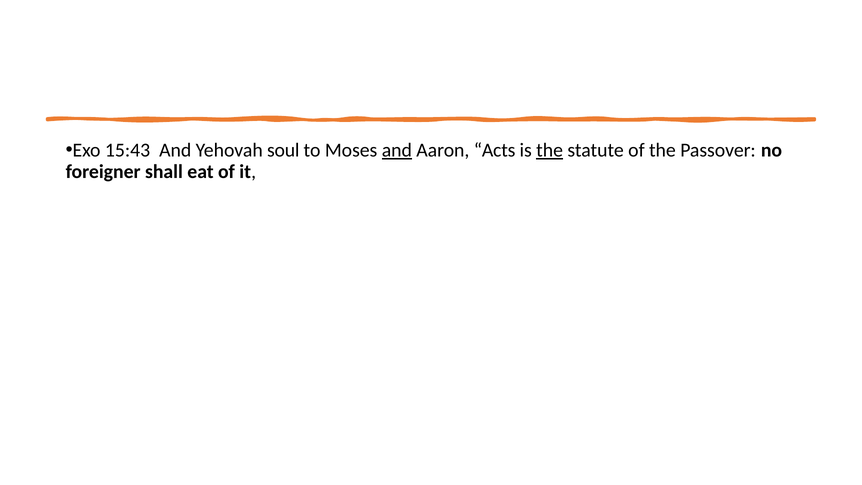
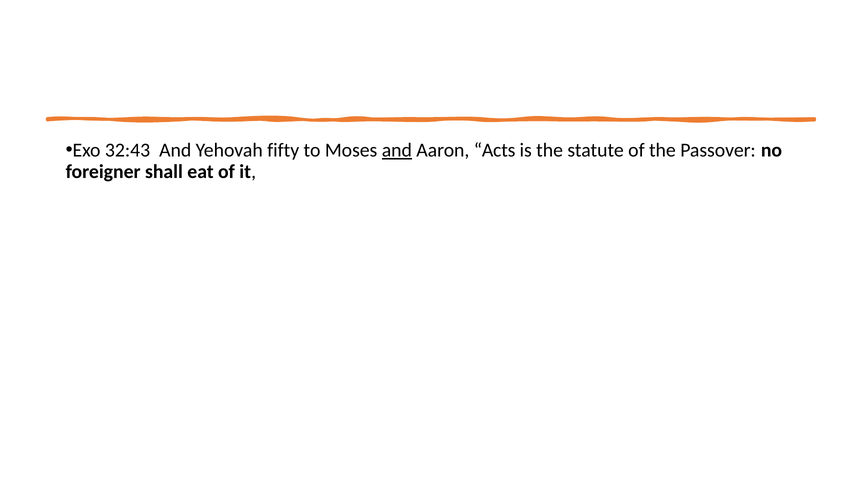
15:43: 15:43 -> 32:43 (128, 150)
soul: soul -> fifty (283, 150)
the underline: present -> none (550, 150)
